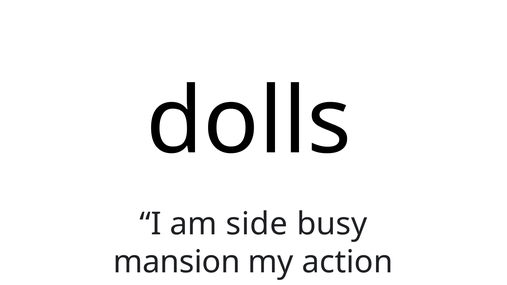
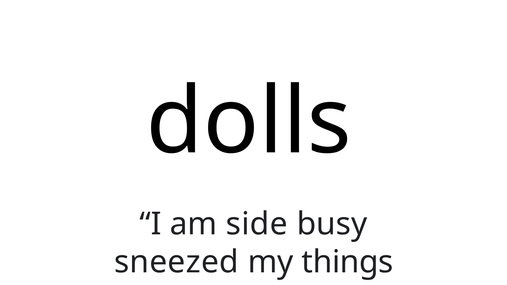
mansion: mansion -> sneezed (176, 262)
action: action -> things (348, 262)
